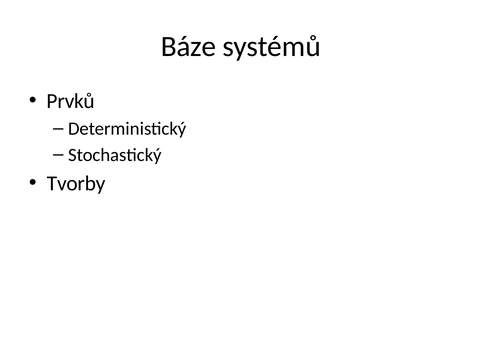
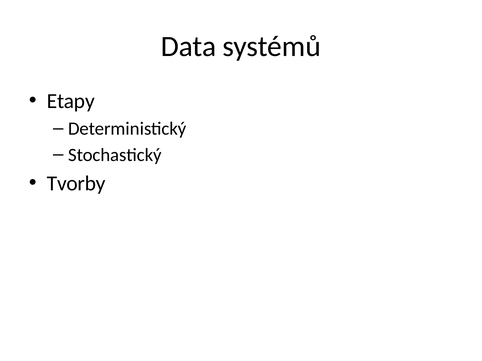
Báze: Báze -> Data (189, 47)
Prvků: Prvků -> Etapy (71, 101)
